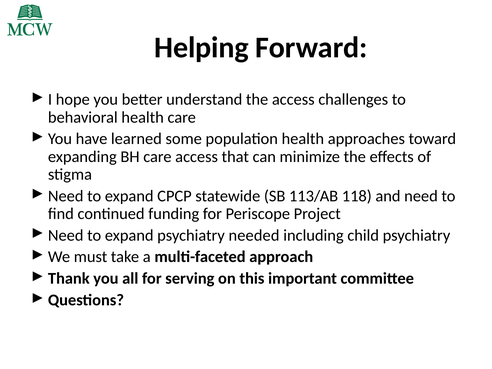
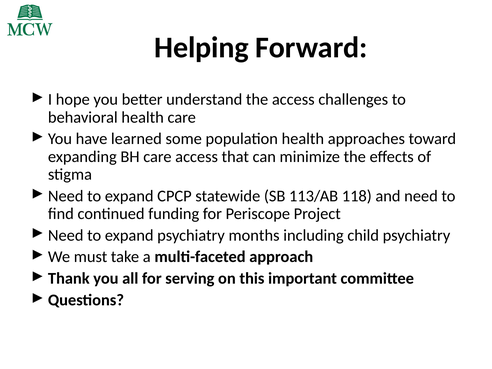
needed: needed -> months (254, 235)
